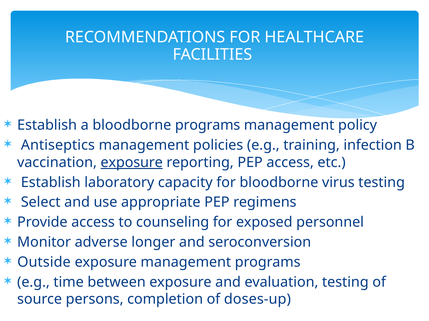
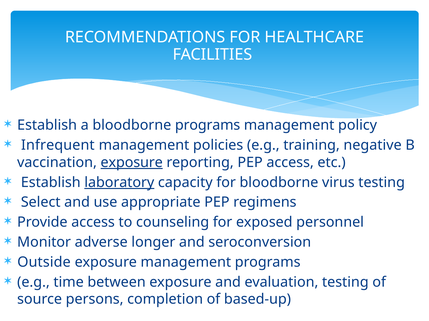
Antiseptics: Antiseptics -> Infrequent (58, 146)
infection: infection -> negative (373, 146)
laboratory underline: none -> present (119, 183)
doses-up: doses-up -> based-up (257, 300)
